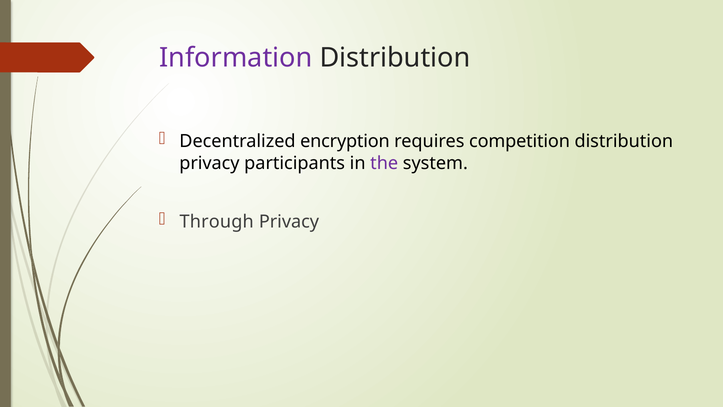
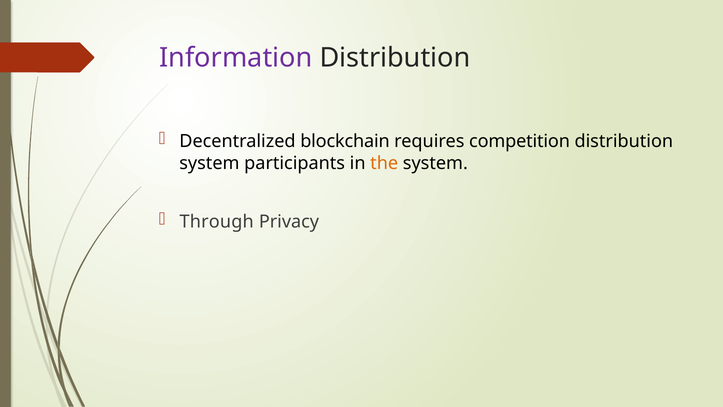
encryption: encryption -> blockchain (345, 141)
privacy: privacy -> system (209, 163)
the colour: purple -> orange (384, 163)
